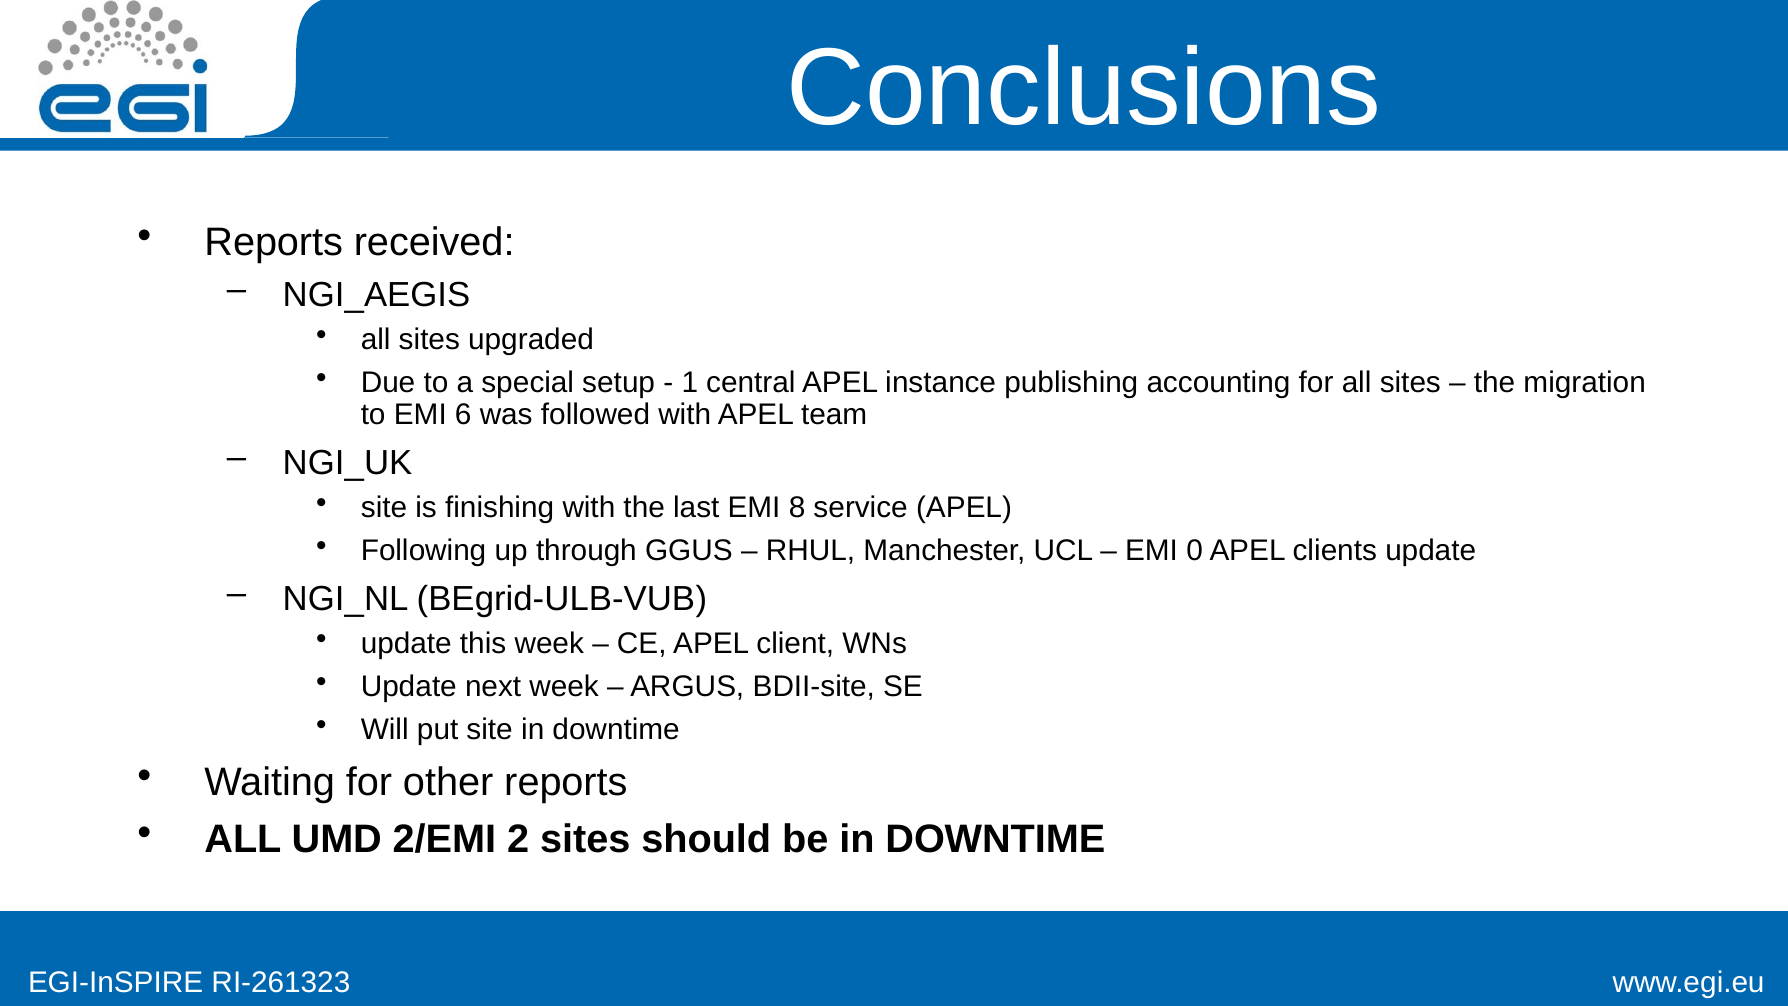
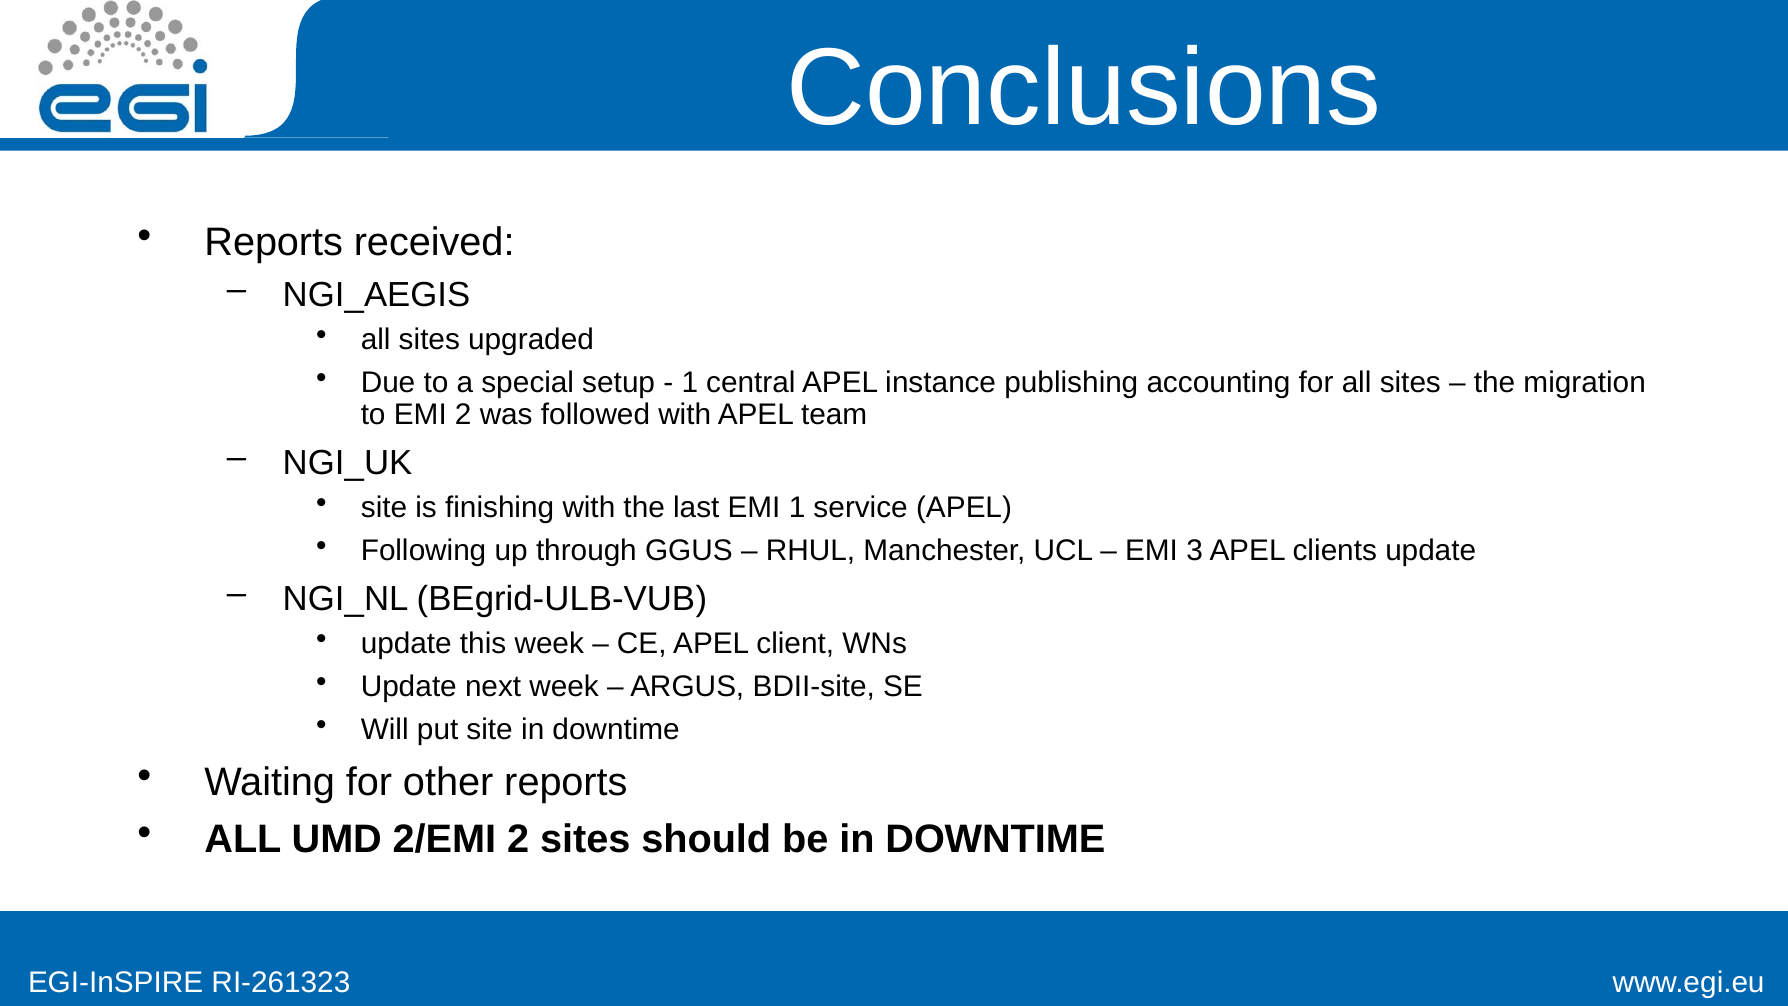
EMI 6: 6 -> 2 (463, 415)
EMI 8: 8 -> 1 (797, 508)
0: 0 -> 3 (1195, 551)
